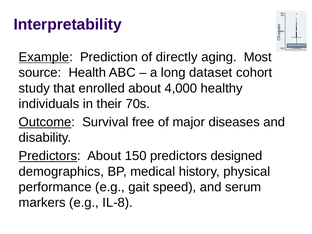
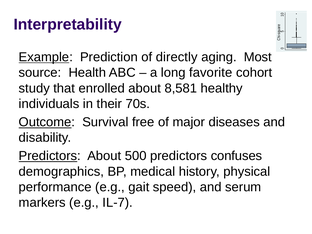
dataset: dataset -> favorite (211, 73)
4,000: 4,000 -> 8,581 (181, 88)
150: 150 -> 500 (136, 156)
designed: designed -> confuses (236, 156)
IL-8: IL-8 -> IL-7 (118, 203)
